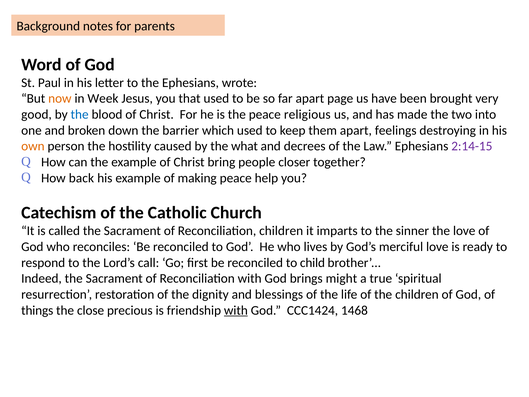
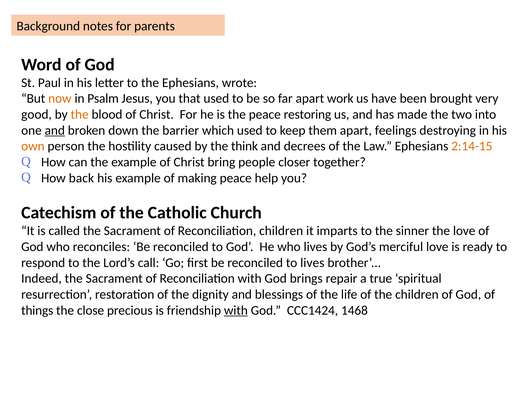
Week: Week -> Psalm (103, 99)
page: page -> work (340, 99)
the colour: blue -> orange (80, 114)
religious: religious -> restoring (307, 114)
and underline: none -> present (55, 130)
what: what -> think (245, 146)
2:14-15 colour: purple -> orange (472, 146)
to child: child -> lives (312, 263)
might: might -> repair (342, 278)
